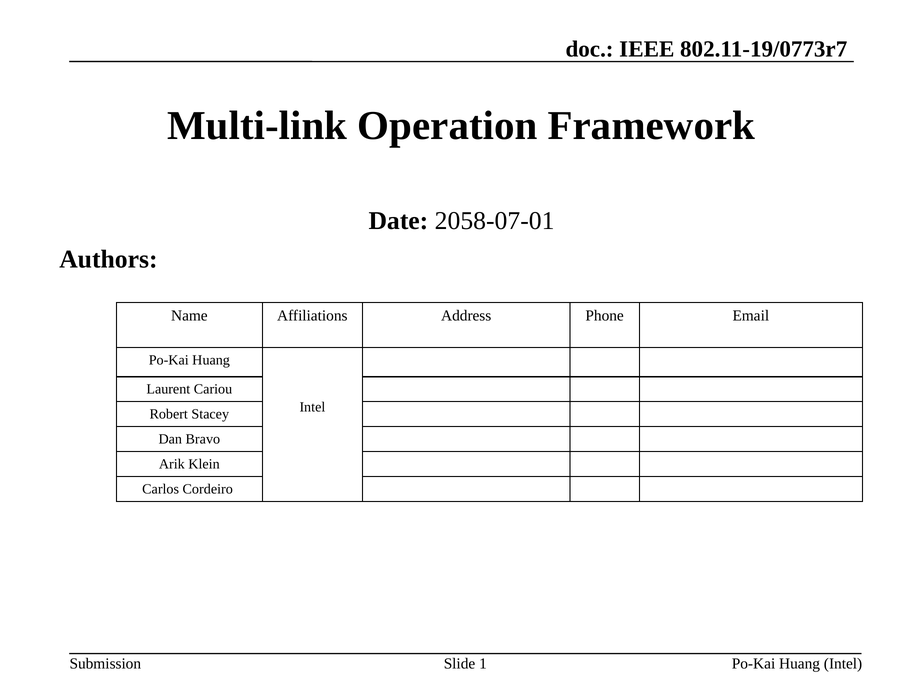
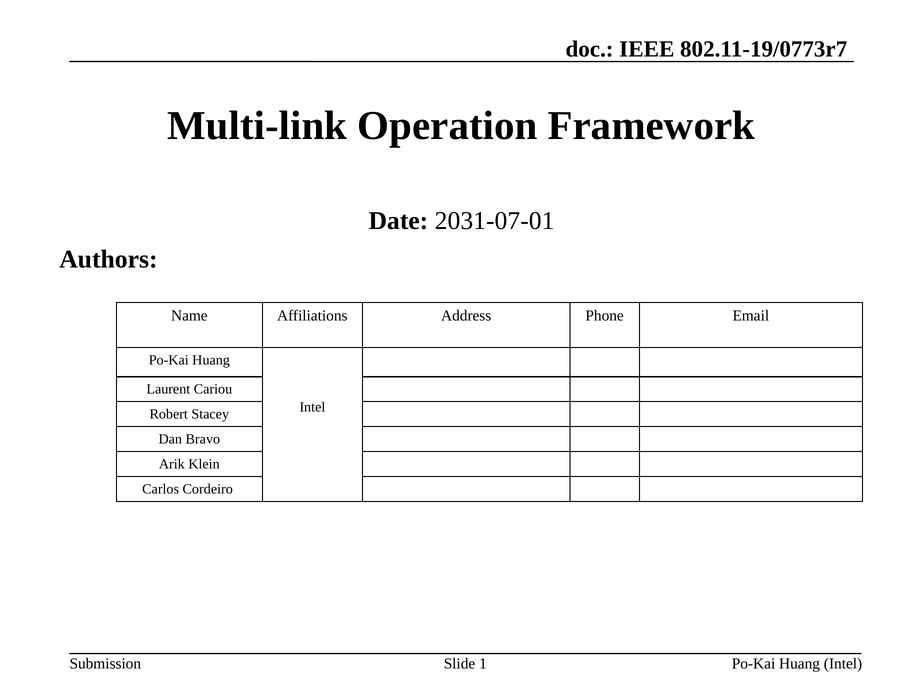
2058-07-01: 2058-07-01 -> 2031-07-01 (495, 221)
